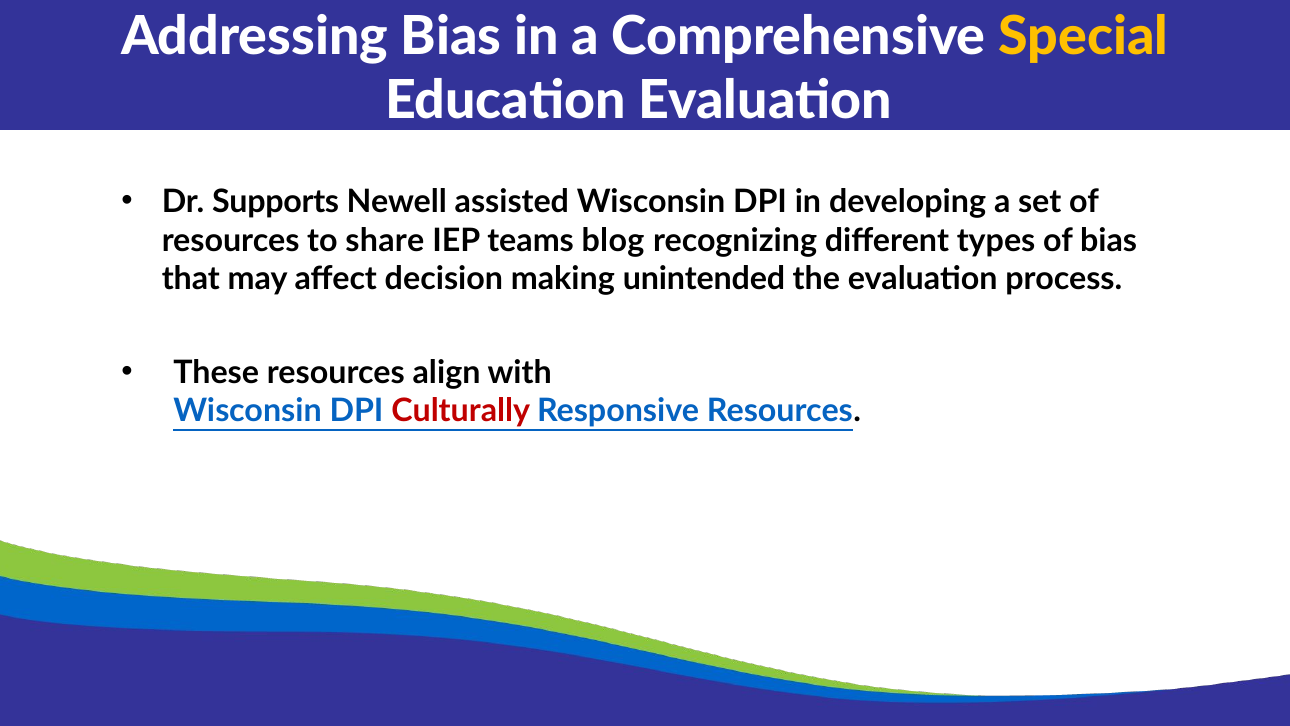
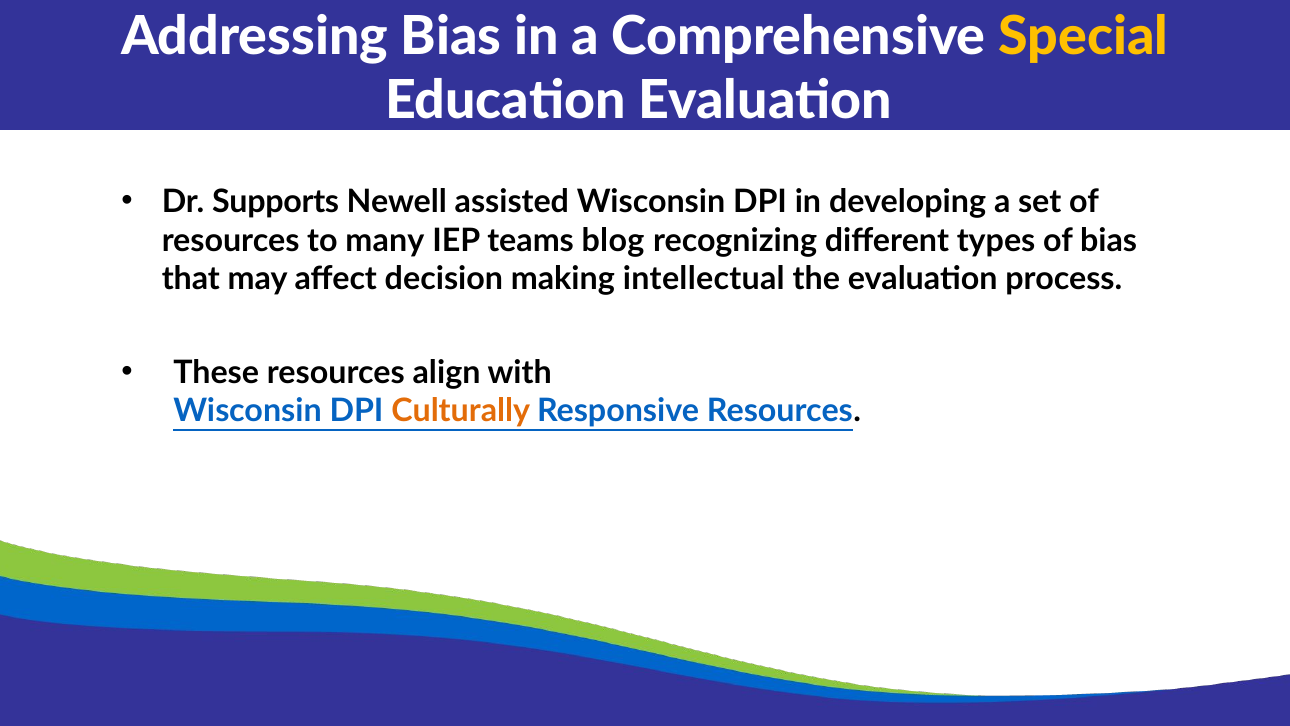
share: share -> many (385, 240)
unintended: unintended -> intellectual (704, 279)
Culturally colour: red -> orange (461, 411)
